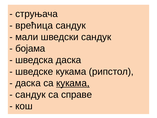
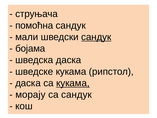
врећица: врећица -> помоћна (34, 25)
сандук underline: none -> present (96, 37)
сандук: сандук -> морају (30, 94)
са справе: справе -> сандук (76, 94)
